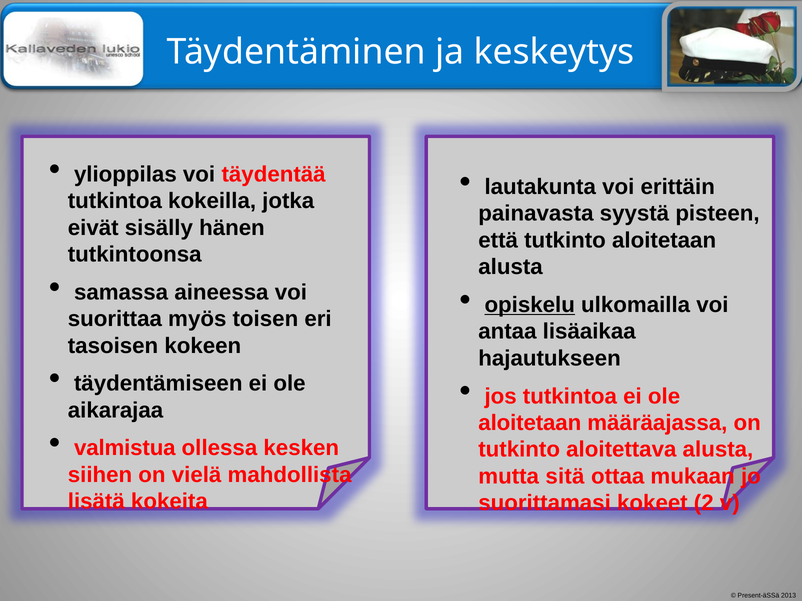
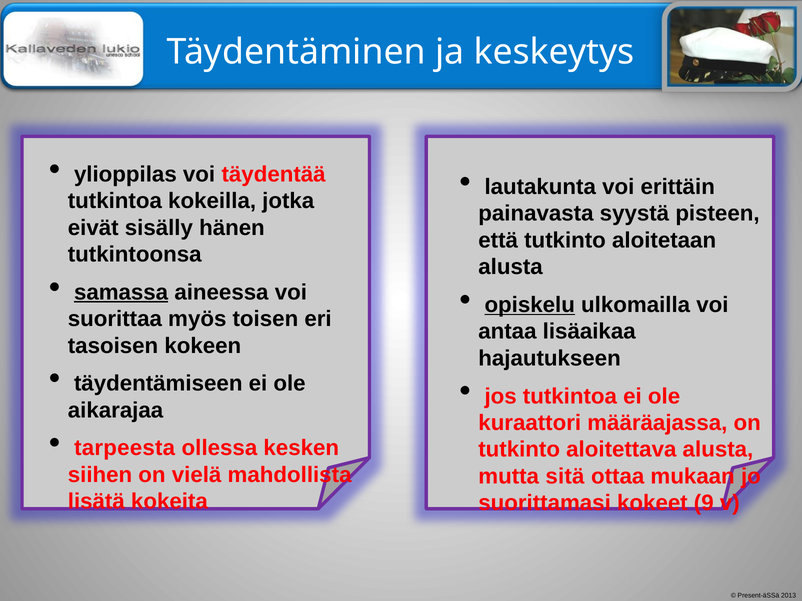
samassa underline: none -> present (121, 292)
aloitetaan: aloitetaan -> kuraattori (530, 423)
valmistua: valmistua -> tarpeesta (125, 448)
2: 2 -> 9 (704, 503)
